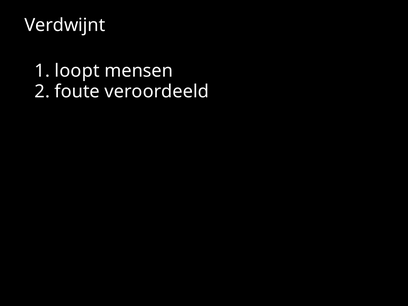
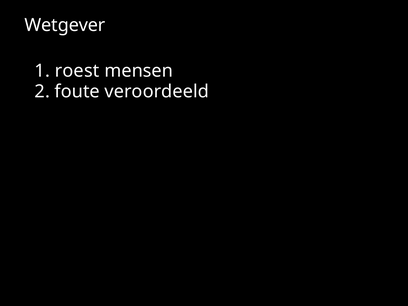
Verdwijnt: Verdwijnt -> Wetgever (65, 25)
loopt: loopt -> roest (77, 71)
